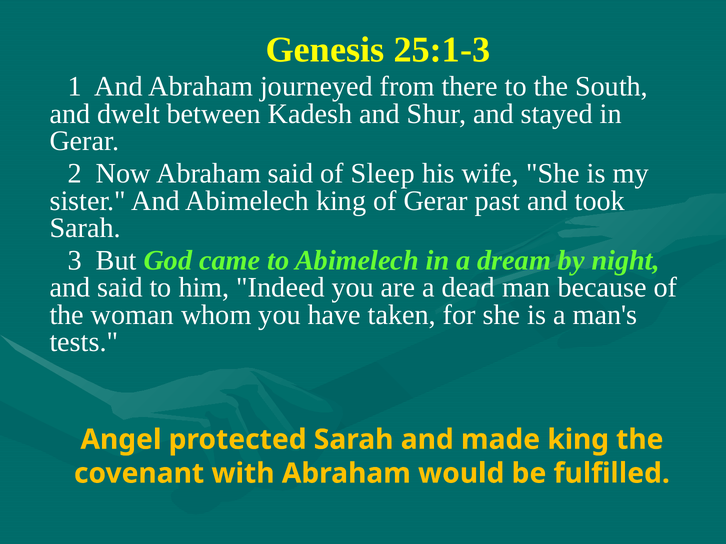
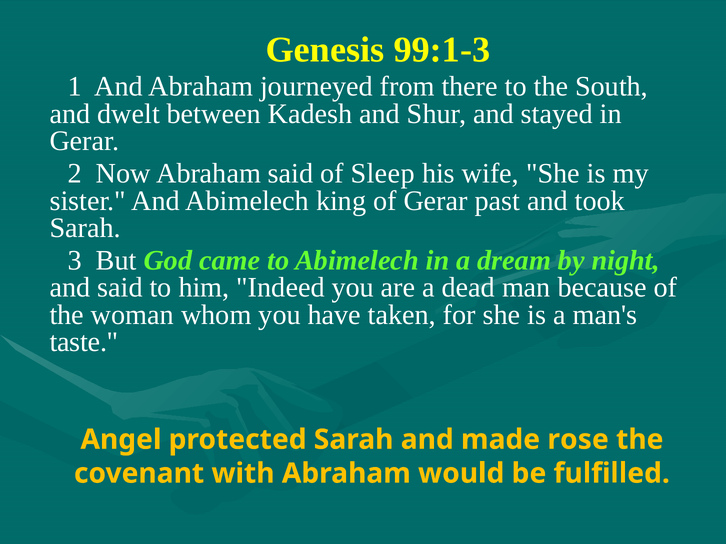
25:1-3: 25:1-3 -> 99:1-3 (442, 50)
tests: tests -> taste (84, 342)
made king: king -> rose (578, 440)
